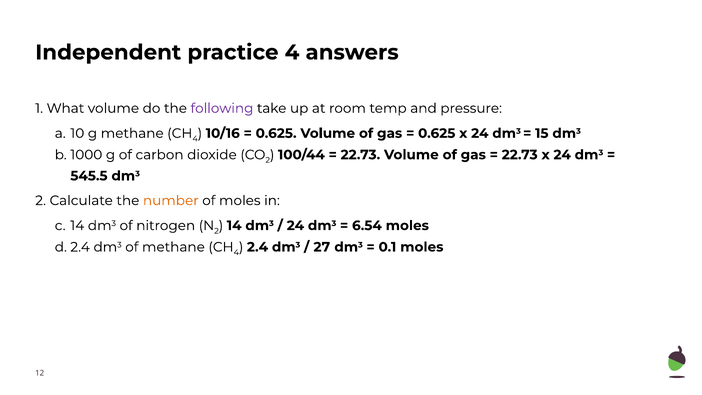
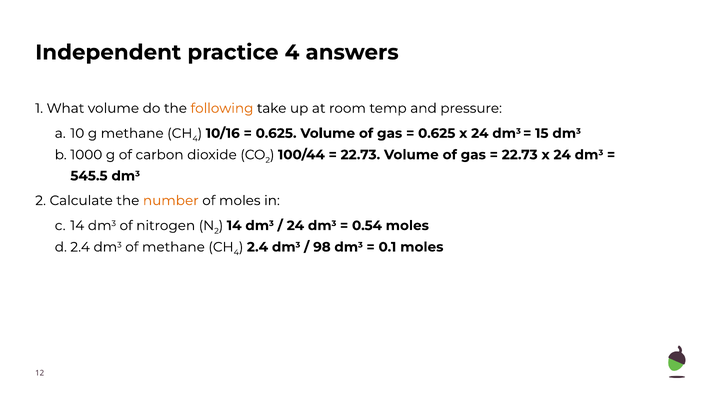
following colour: purple -> orange (222, 108)
6.54: 6.54 -> 0.54 (367, 226)
27: 27 -> 98 (322, 247)
